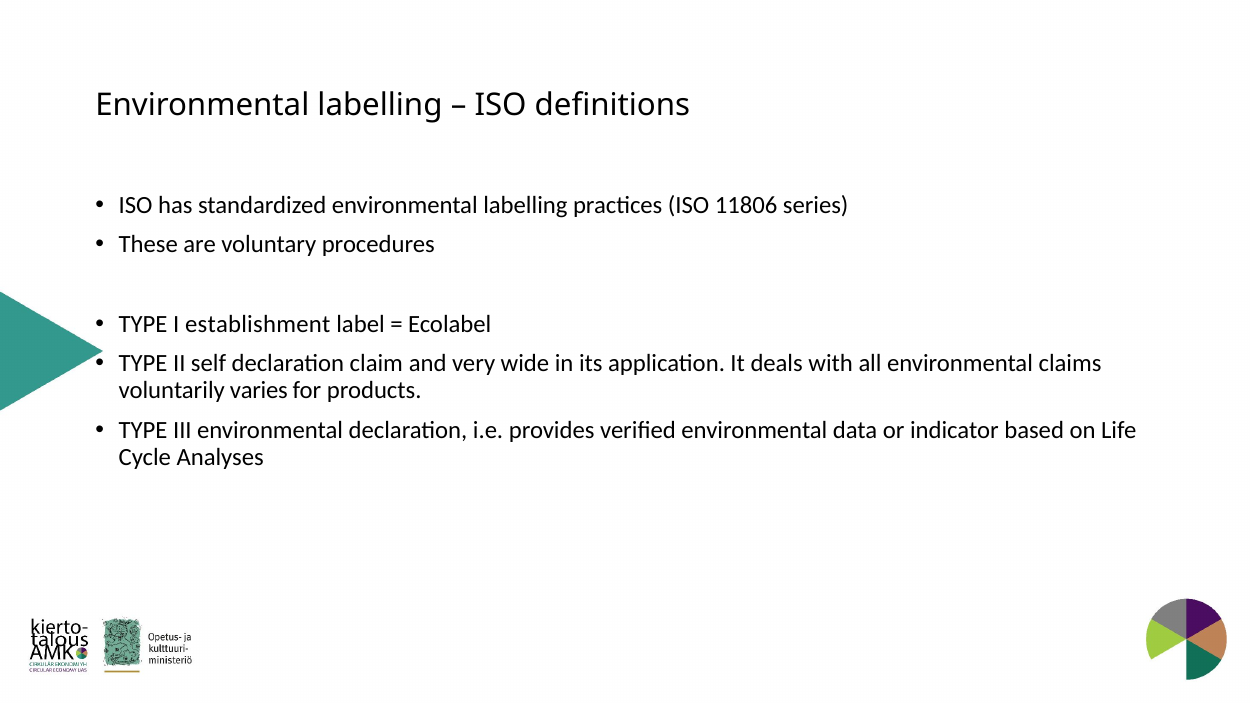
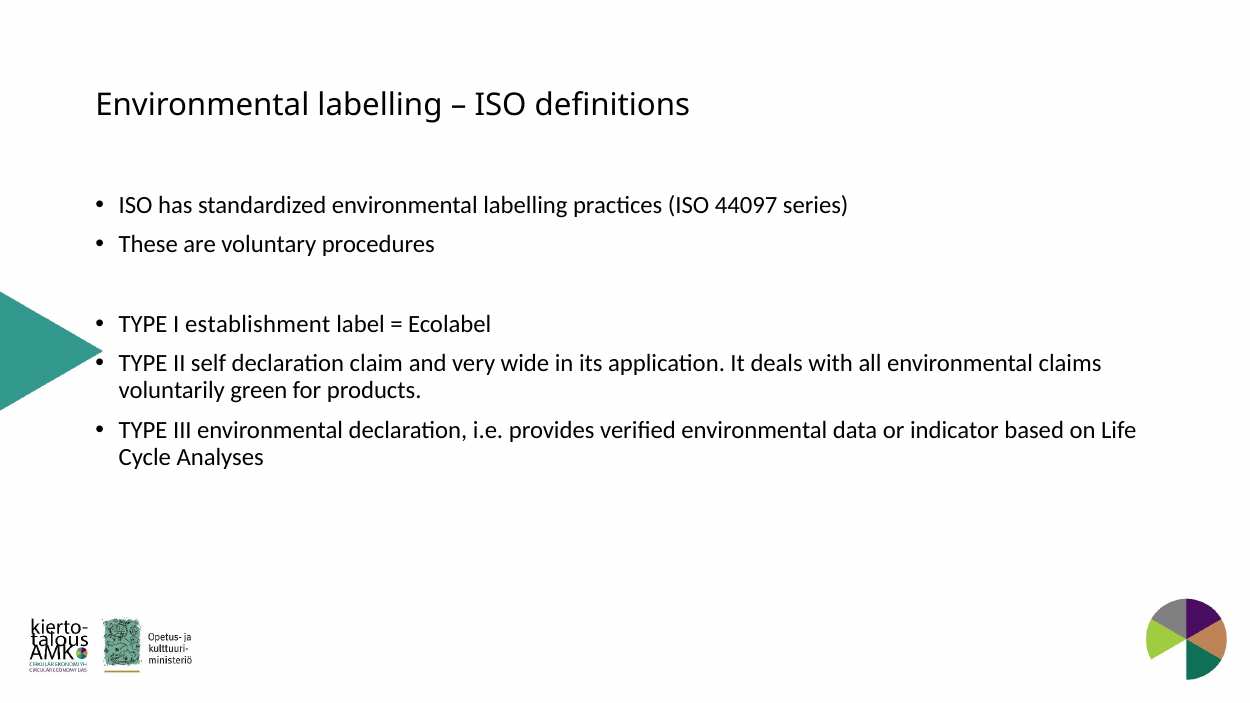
11806: 11806 -> 44097 (746, 205)
varies: varies -> green (259, 391)
